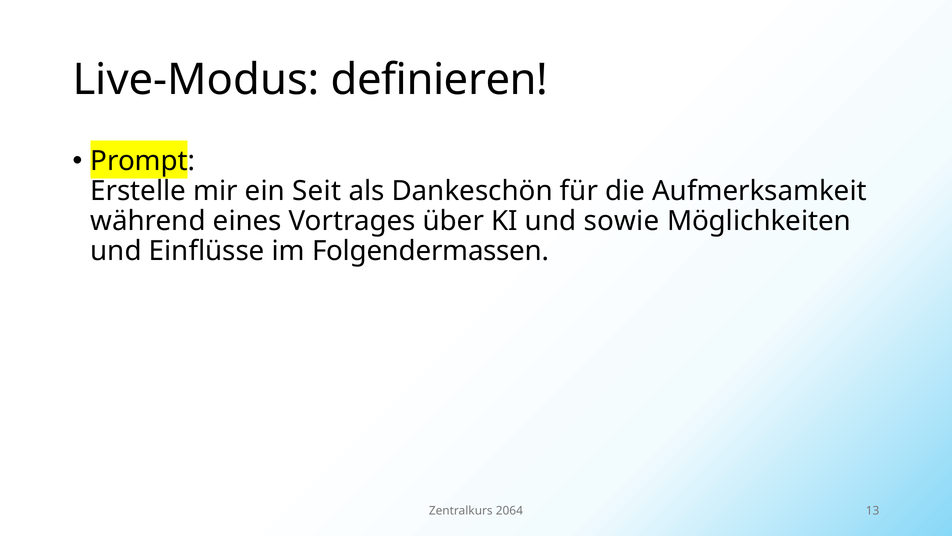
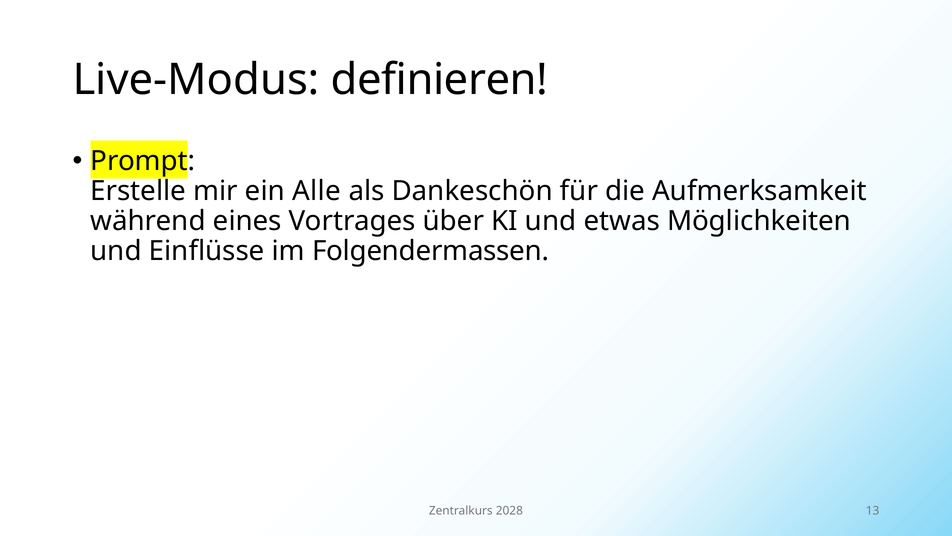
Seit: Seit -> Alle (317, 191)
sowie: sowie -> etwas (622, 221)
2064: 2064 -> 2028 (509, 510)
